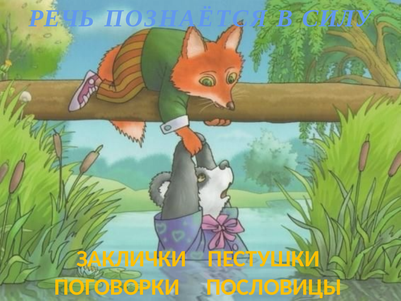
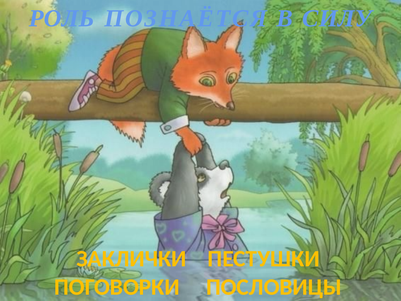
РЕЧЬ: РЕЧЬ -> РОЛЬ (62, 19)
